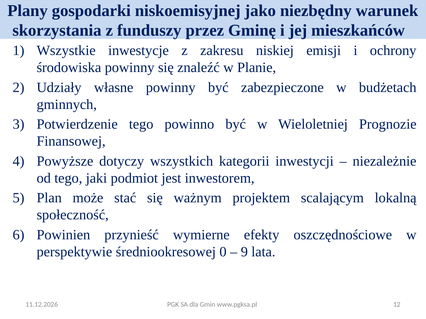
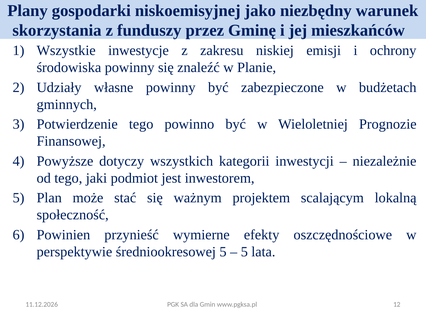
średniookresowej 0: 0 -> 5 (223, 252)
9: 9 -> 5 (244, 252)
